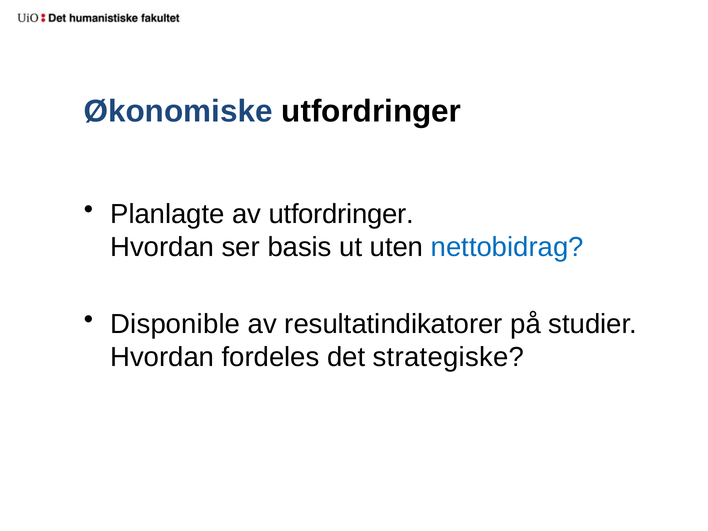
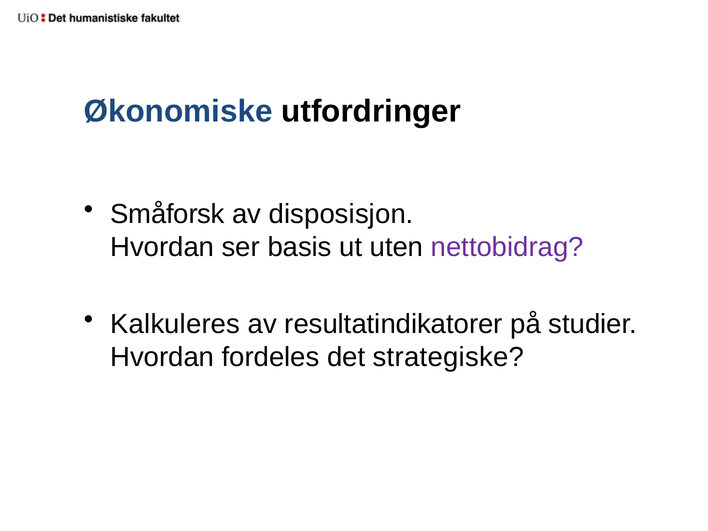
Planlagte: Planlagte -> Småforsk (168, 214)
av utfordringer: utfordringer -> disposisjon (341, 214)
nettobidrag colour: blue -> purple (507, 247)
Disponible: Disponible -> Kalkuleres (175, 324)
